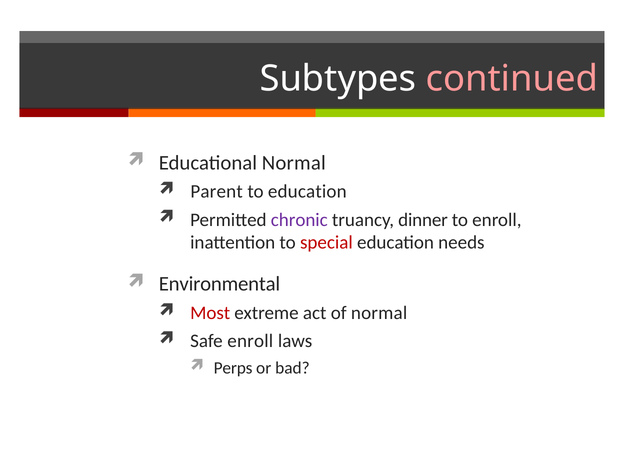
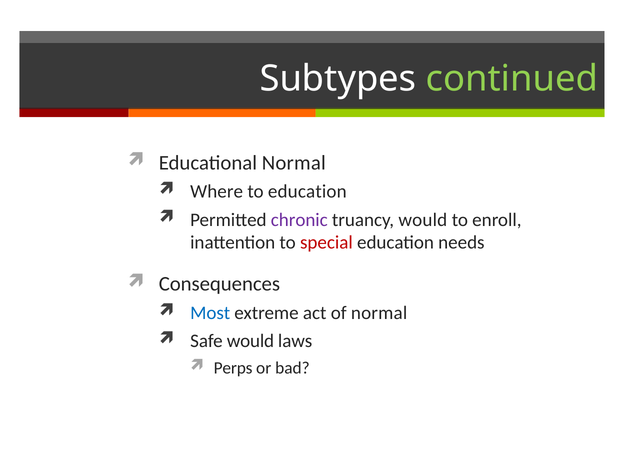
continued colour: pink -> light green (512, 79)
Parent: Parent -> Where (217, 192)
truancy dinner: dinner -> would (423, 220)
Environmental: Environmental -> Consequences (219, 284)
Most colour: red -> blue (210, 313)
Safe enroll: enroll -> would (250, 341)
